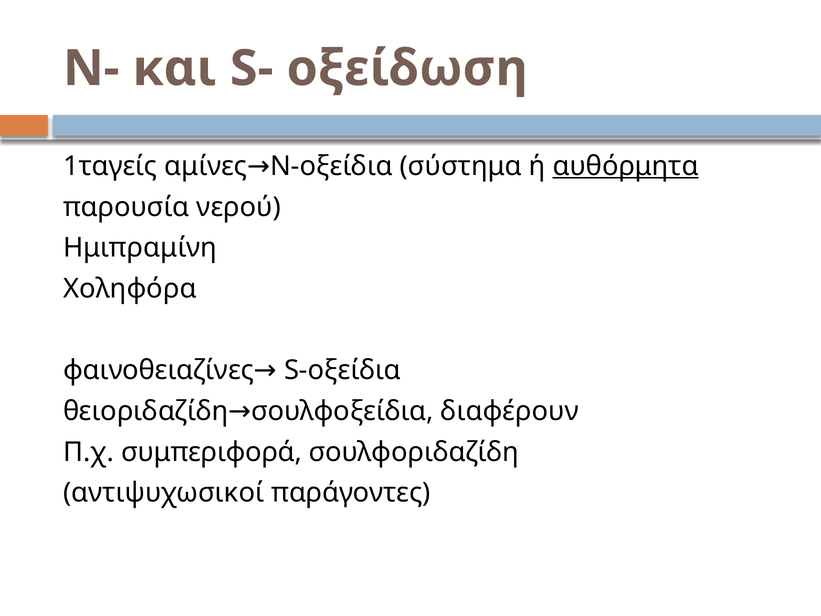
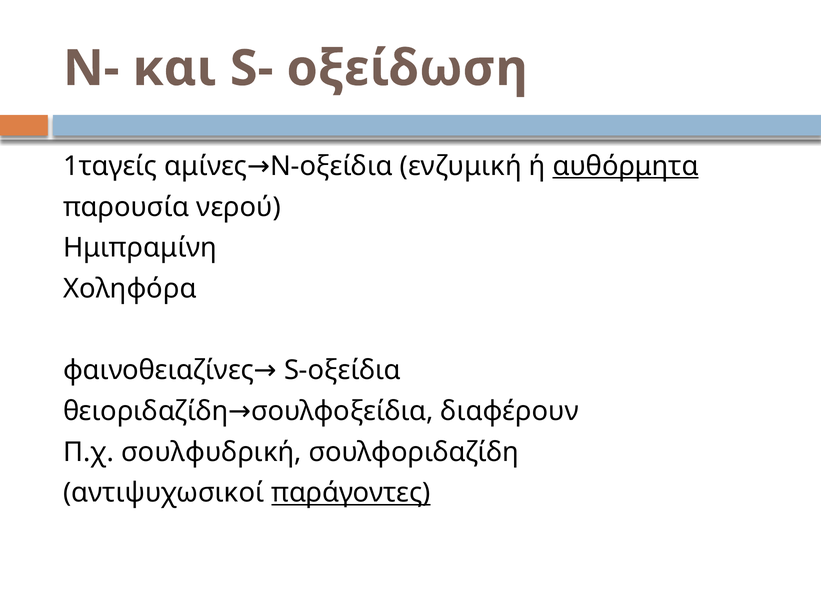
σύστημα: σύστημα -> ενζυμική (461, 166)
συμπεριφορά: συμπεριφορά -> σουλφυδρική (211, 452)
παράγοντες underline: none -> present (351, 493)
